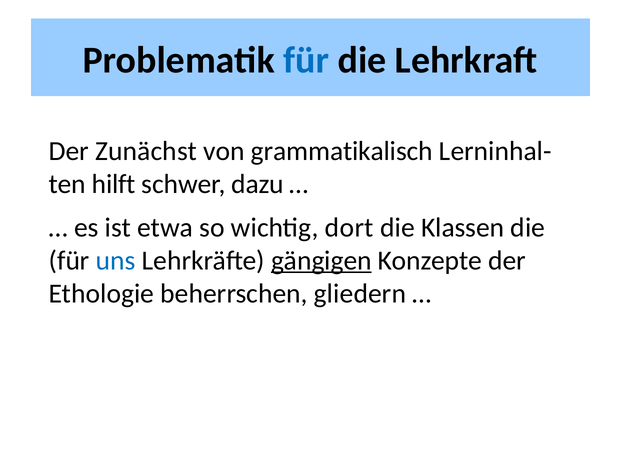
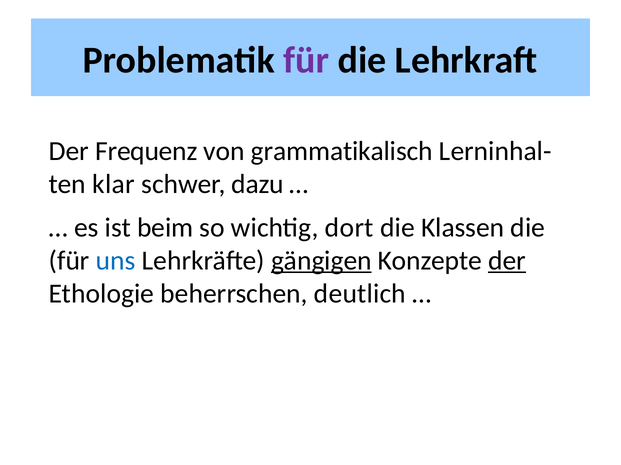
für colour: blue -> purple (306, 60)
Zunächst: Zunächst -> Frequenz (146, 151)
hilft: hilft -> klar (114, 184)
etwa: etwa -> beim (165, 228)
der underline: none -> present (507, 261)
gliedern: gliedern -> deutlich (360, 294)
